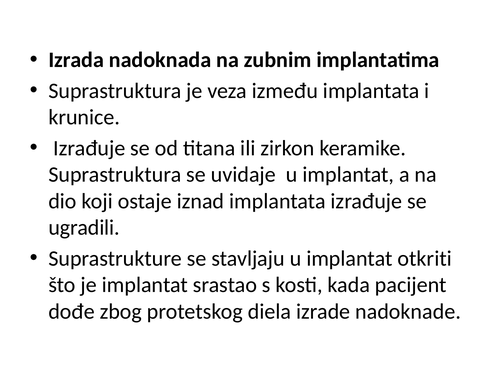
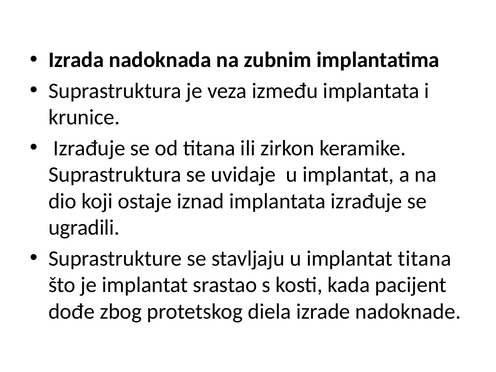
implantat otkriti: otkriti -> titana (425, 258)
